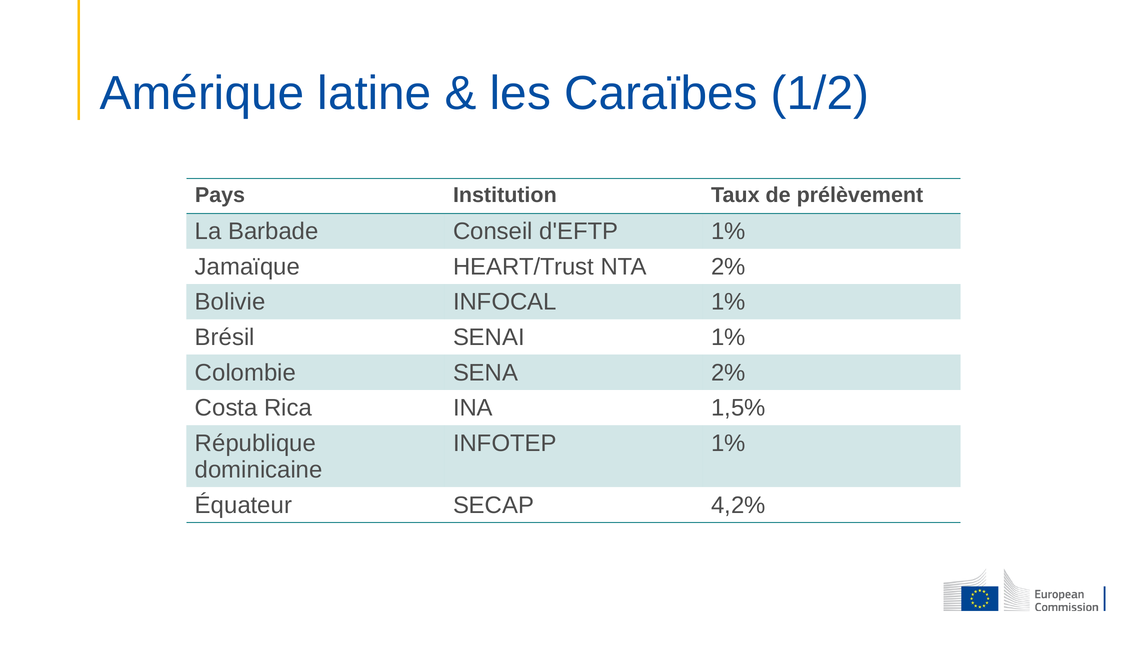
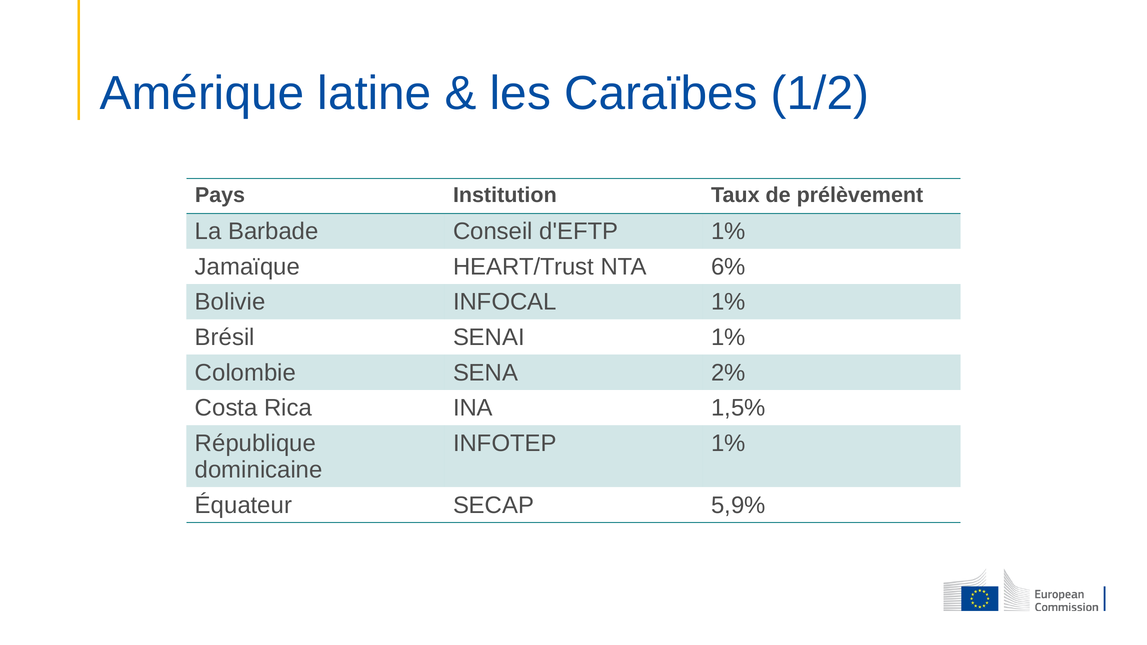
NTA 2%: 2% -> 6% (728, 267)
4,2%: 4,2% -> 5,9% (738, 505)
